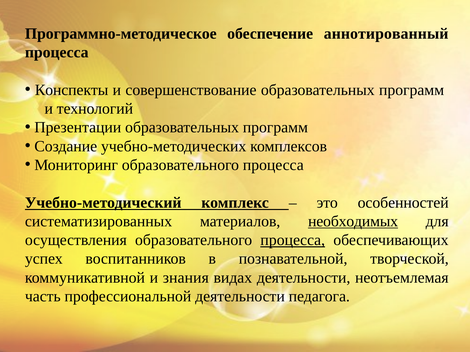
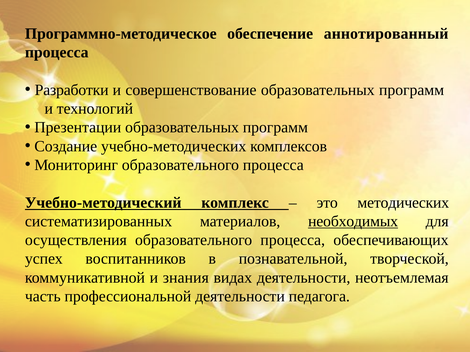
Конспекты: Конспекты -> Разработки (72, 90)
особенностей: особенностей -> методических (403, 203)
процесса underline: present -> none (293, 240)
